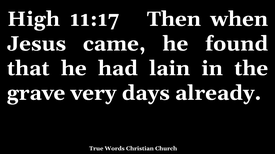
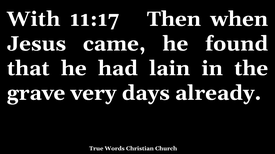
High: High -> With (34, 19)
